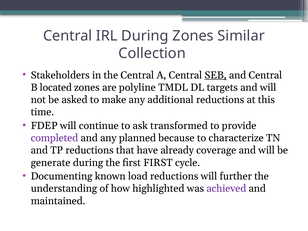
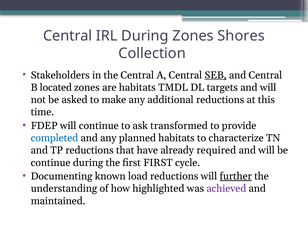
Similar: Similar -> Shores (241, 36)
are polyline: polyline -> habitats (137, 87)
completed colour: purple -> blue (54, 138)
planned because: because -> habitats (176, 138)
coverage: coverage -> required (216, 150)
generate: generate -> continue (51, 163)
further underline: none -> present (236, 176)
